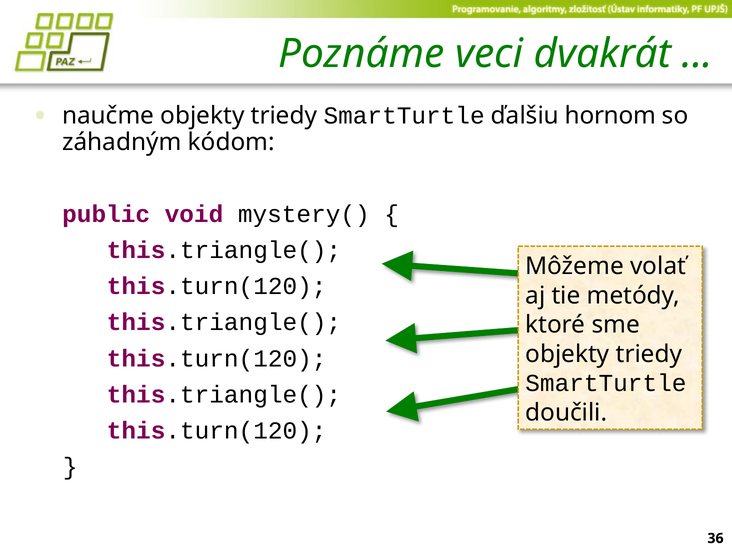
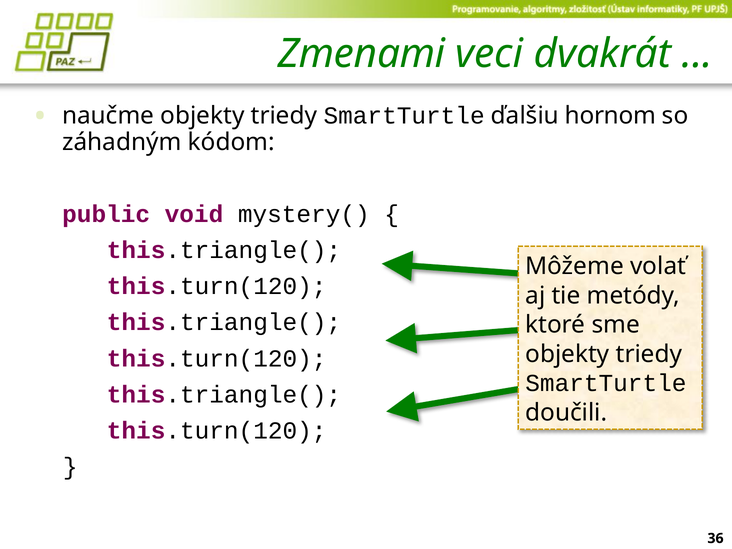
Poznáme: Poznáme -> Zmenami (362, 54)
